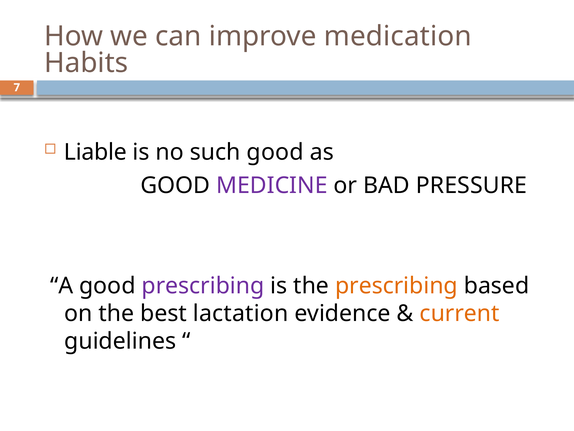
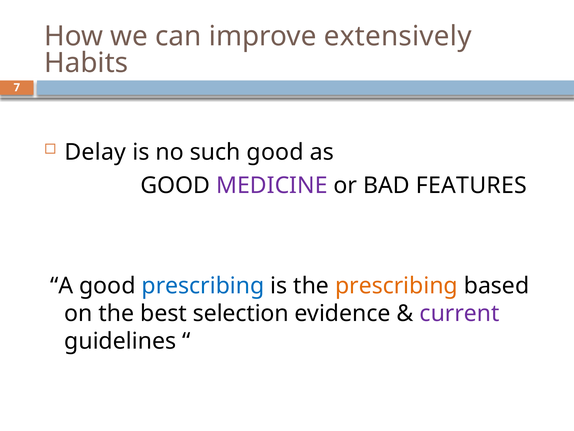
medication: medication -> extensively (398, 36)
Liable: Liable -> Delay (95, 152)
PRESSURE: PRESSURE -> FEATURES (471, 185)
prescribing colour: purple -> blue (203, 285)
lactation: lactation -> selection (241, 313)
current colour: orange -> purple (460, 313)
